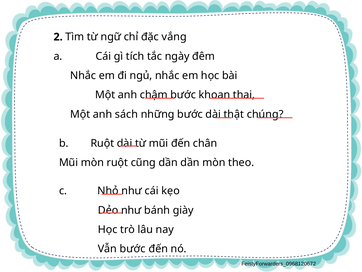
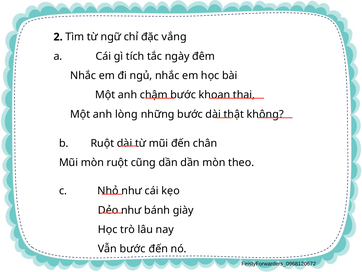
sách: sách -> lòng (126, 114)
chúng: chúng -> không (265, 114)
